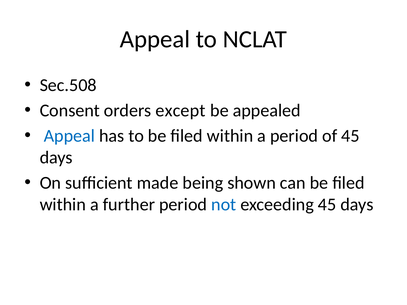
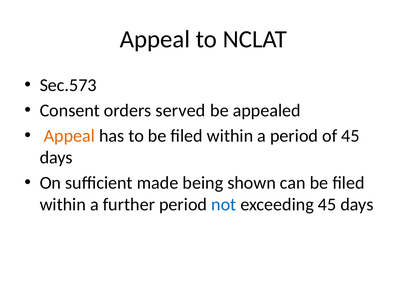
Sec.508: Sec.508 -> Sec.573 (68, 85)
except: except -> served (181, 111)
Appeal colour: blue -> orange (69, 136)
